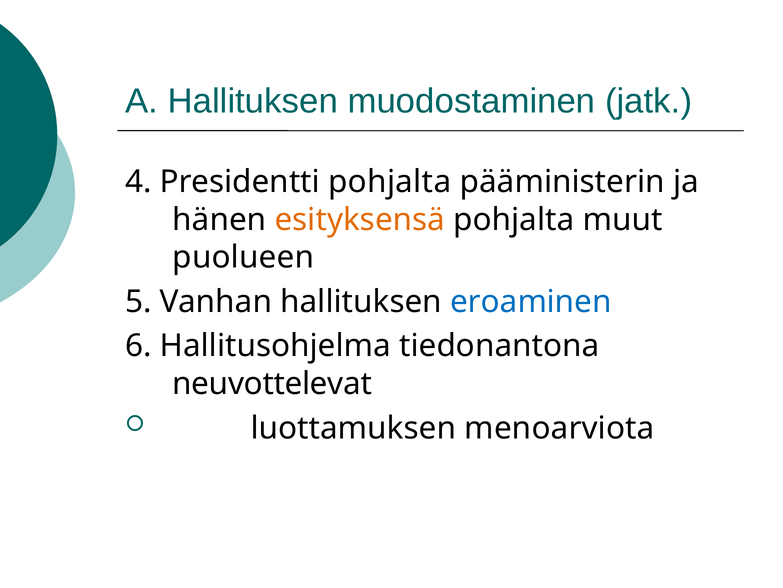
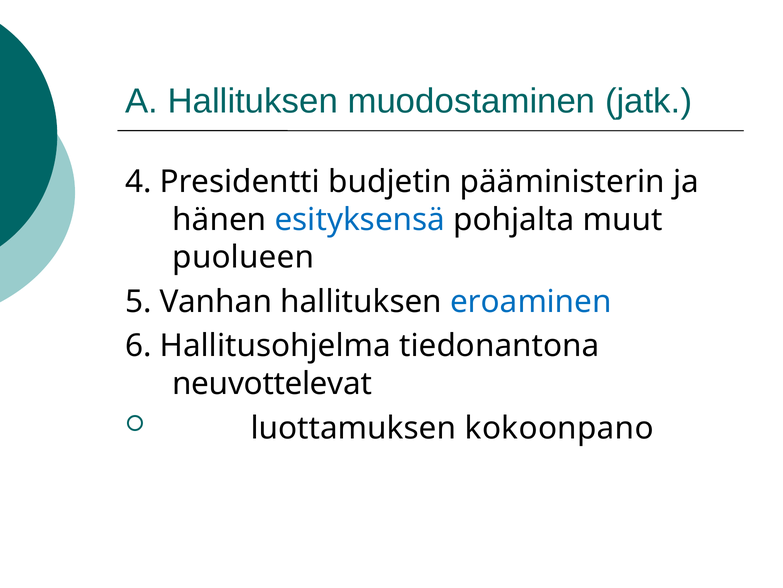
Presidentti pohjalta: pohjalta -> budjetin (390, 182)
esityksensä colour: orange -> blue (360, 219)
menoarviota: menoarviota -> kokoonpano (559, 428)
